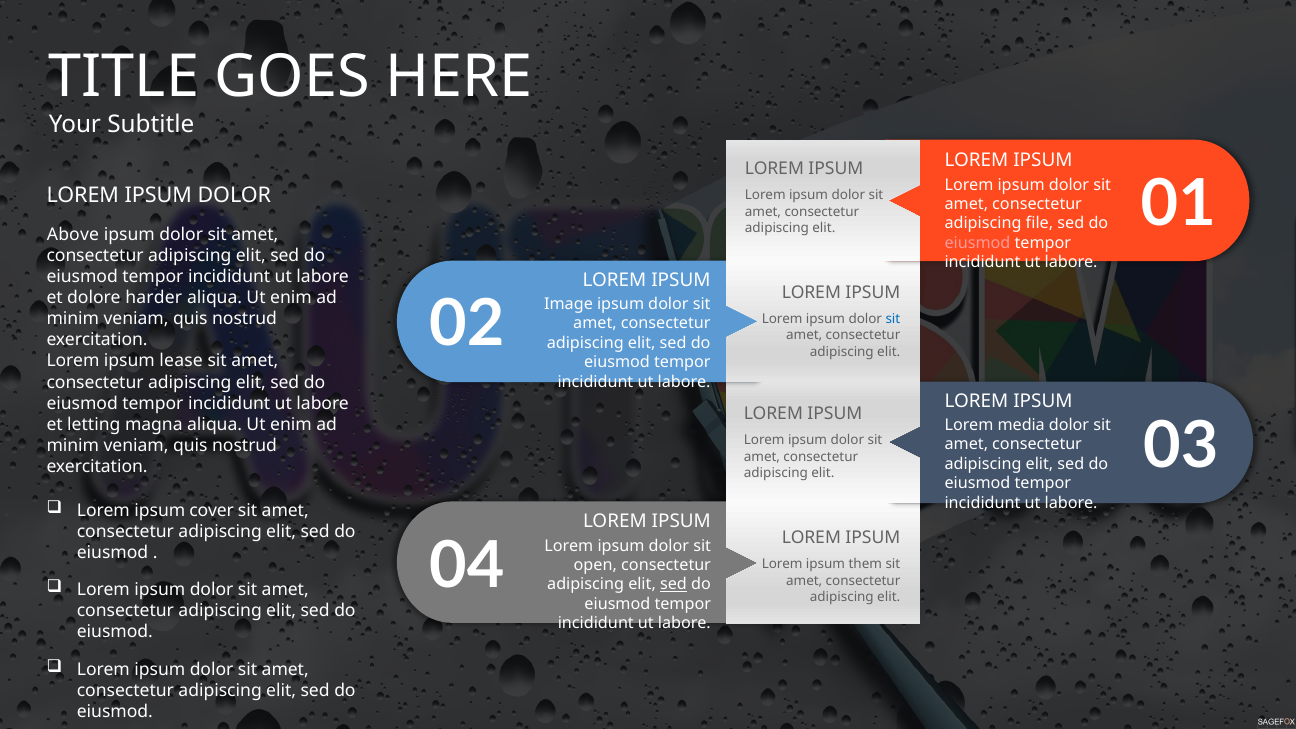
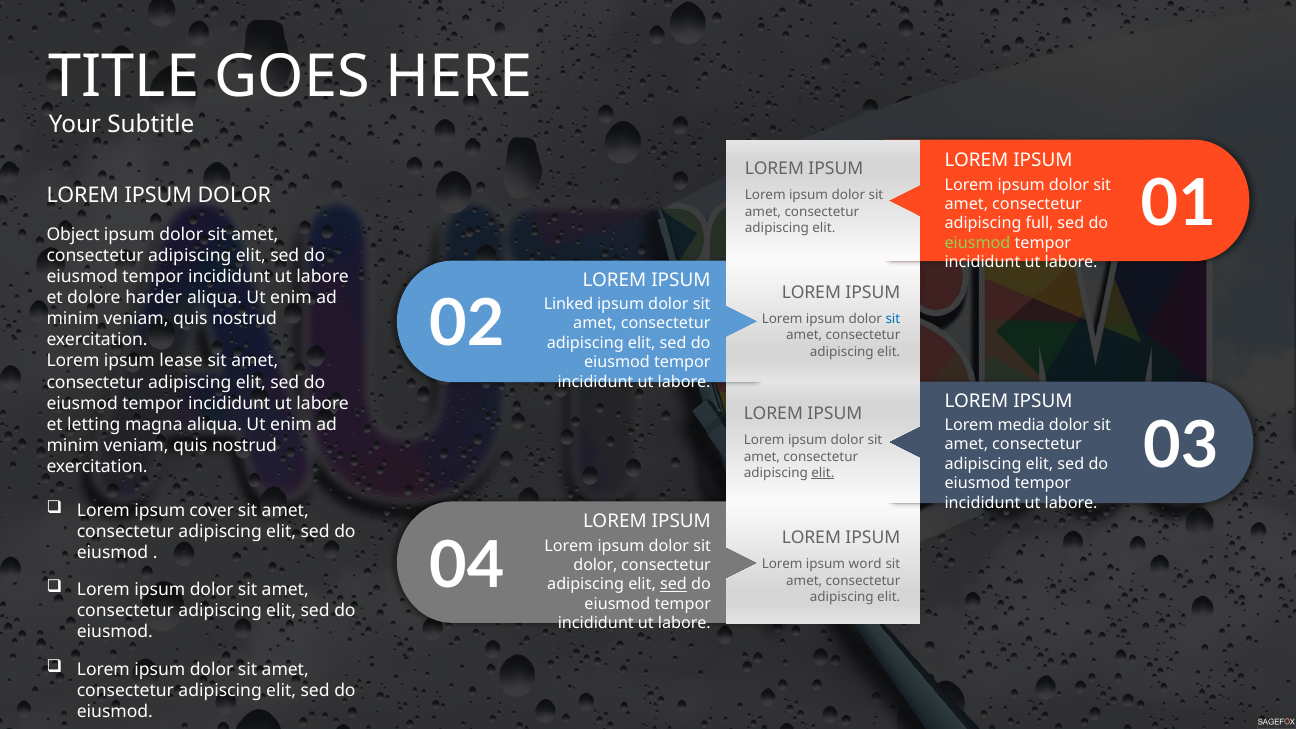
file: file -> full (1040, 224)
Above: Above -> Object (73, 235)
eiusmod colour: pink -> light green (978, 243)
Image: Image -> Linked (569, 304)
elit underline: none -> present (823, 473)
open: open -> dolor (595, 565)
them: them -> word (865, 564)
